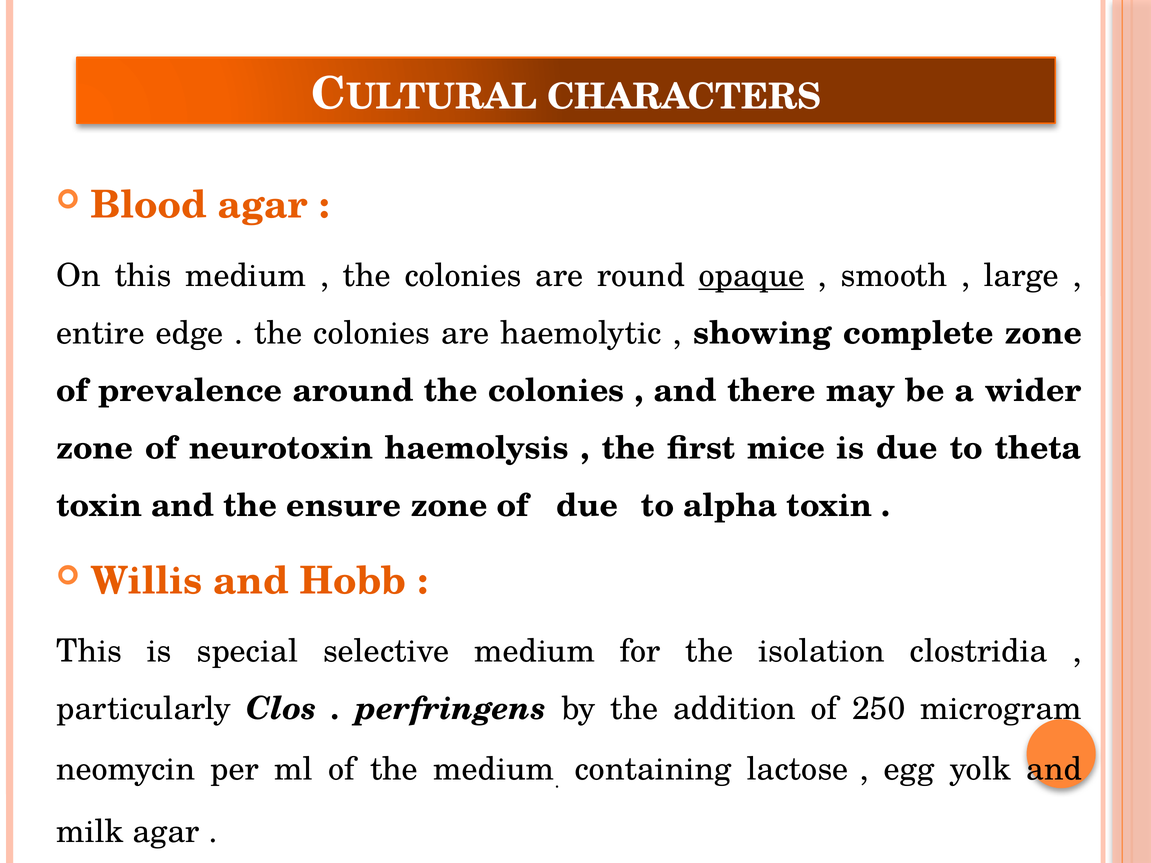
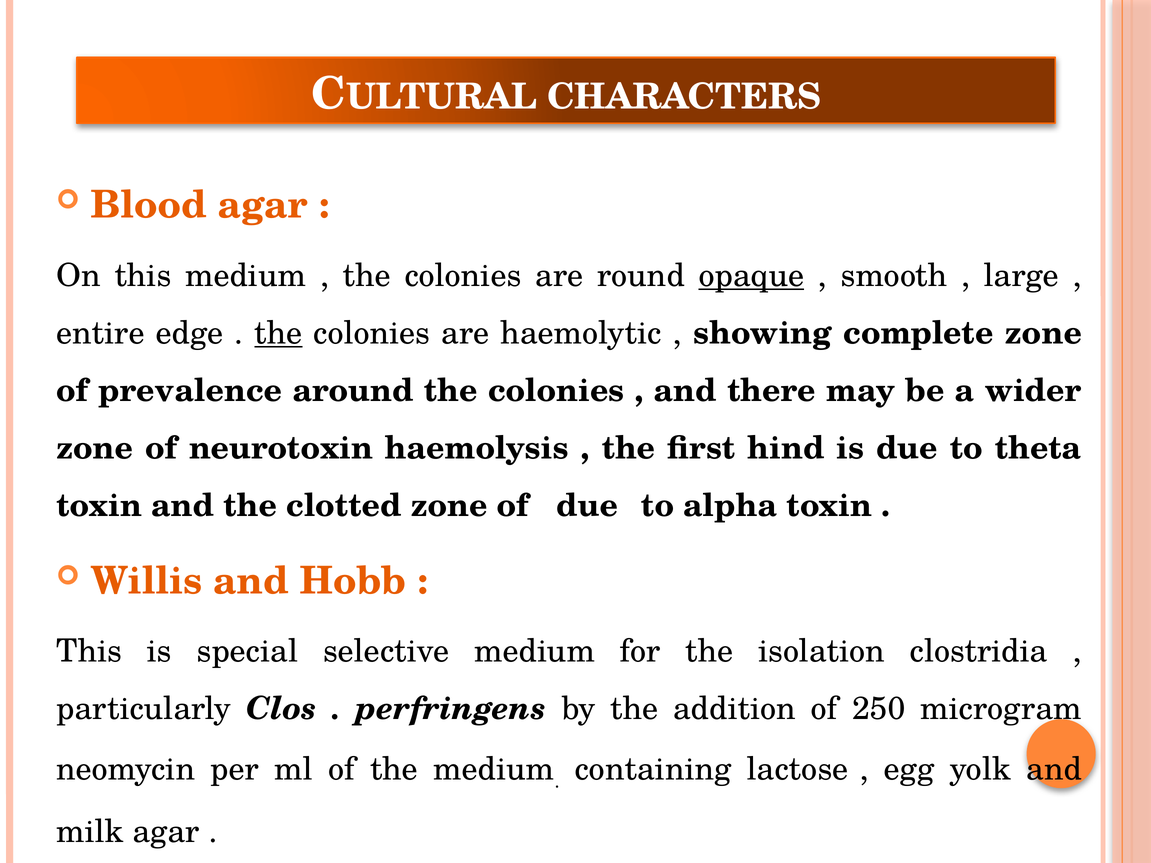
the underline: none -> present (278, 333)
mice: mice -> hind (786, 448)
ensure: ensure -> clotted (344, 506)
